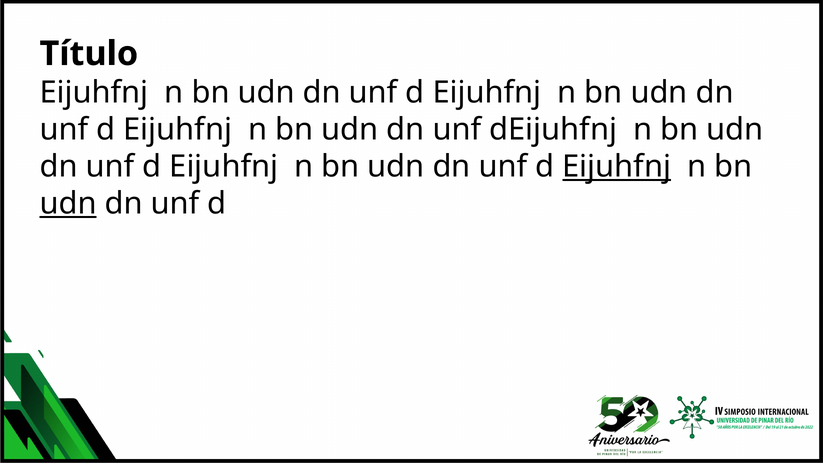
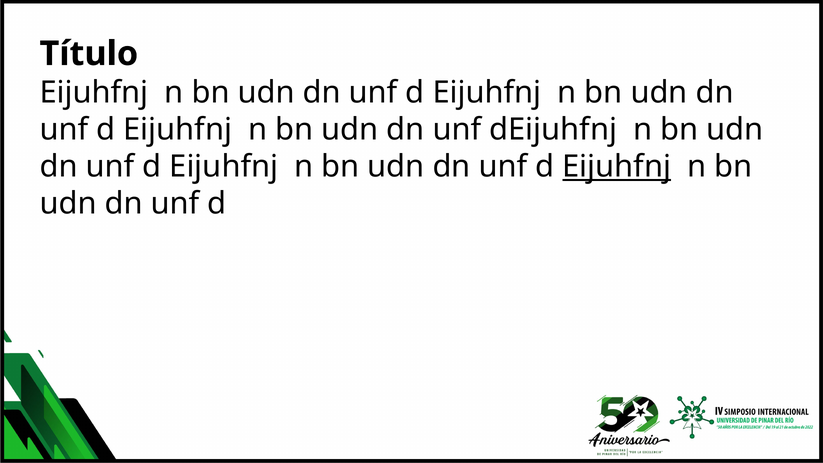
udn underline: present -> none (68, 204)
